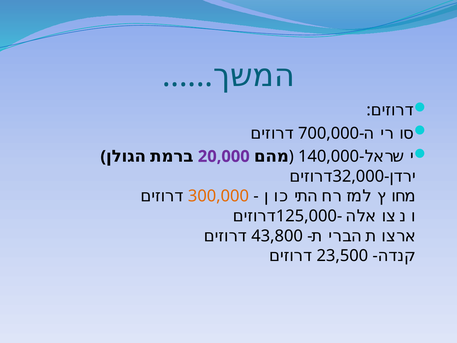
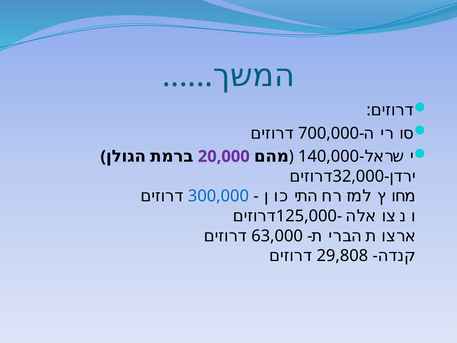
300,000 colour: orange -> blue (218, 196)
43,800: 43,800 -> 63,000 (277, 236)
23,500: 23,500 -> 29,808 (342, 256)
